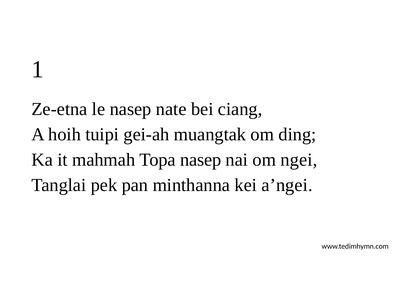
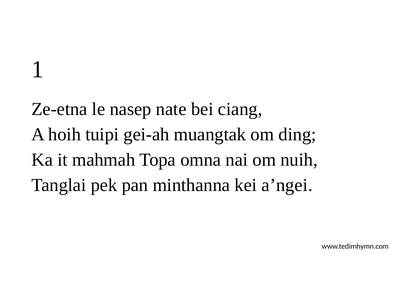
Topa nasep: nasep -> omna (201, 160)
ngei: ngei -> nuih (299, 160)
